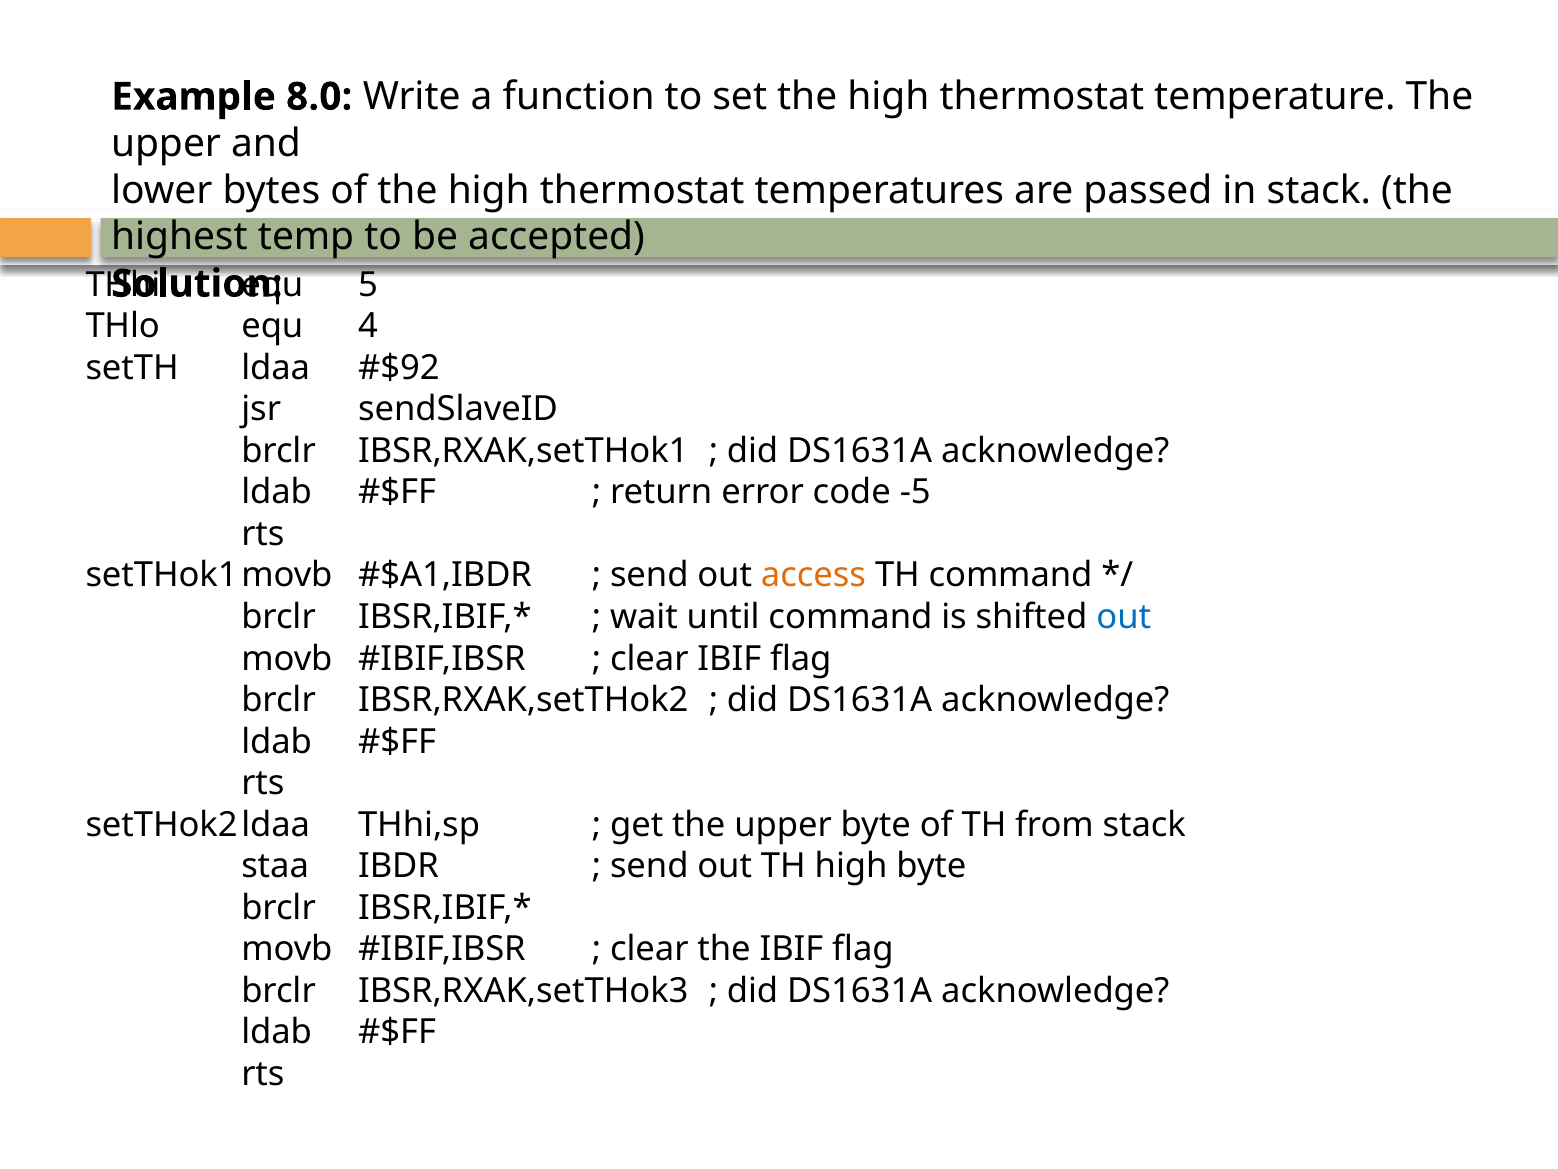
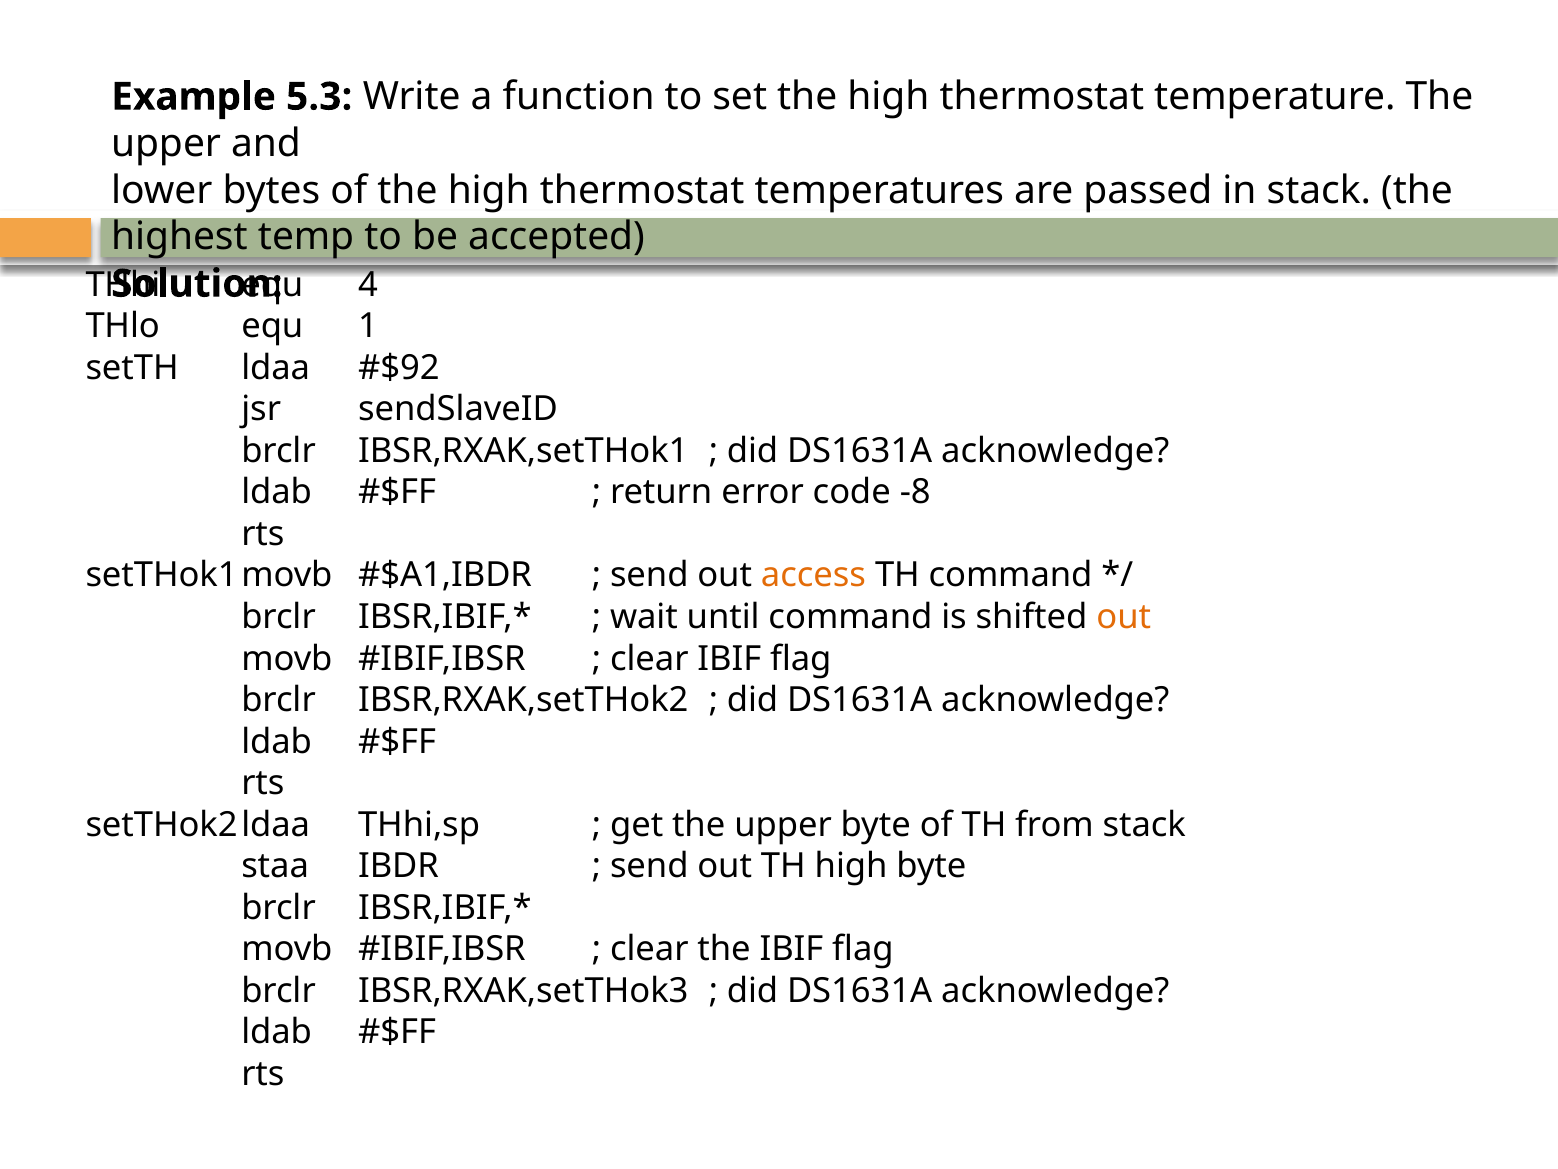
8.0: 8.0 -> 5.3 (319, 97)
5: 5 -> 4 (368, 285)
4: 4 -> 1 (368, 326)
-5: -5 -> -8 (915, 492)
out colour: blue -> orange (1124, 617)
